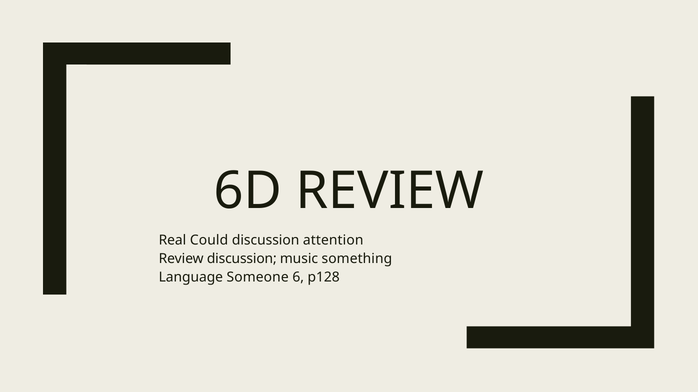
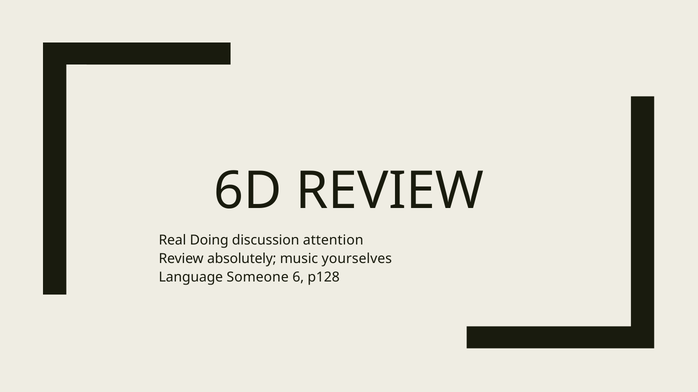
Could: Could -> Doing (209, 240)
Review discussion: discussion -> absolutely (242, 259)
something: something -> yourselves (357, 259)
